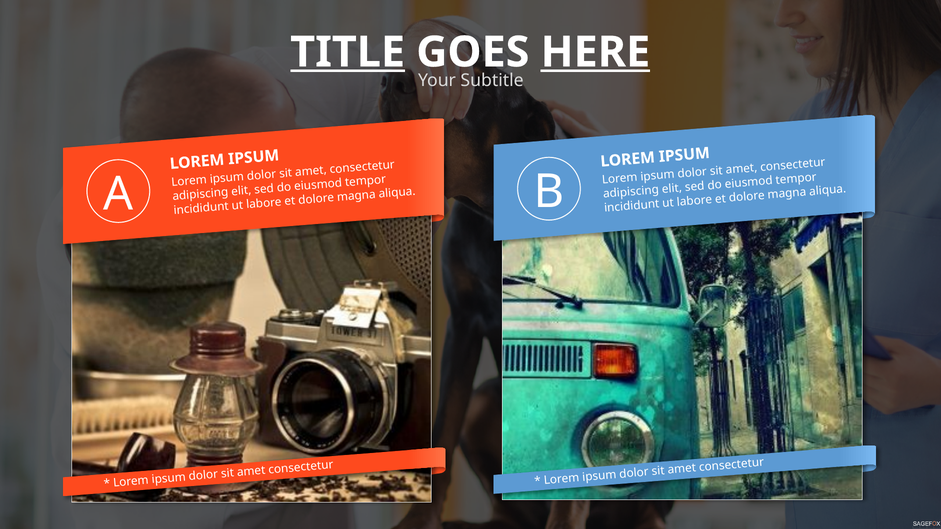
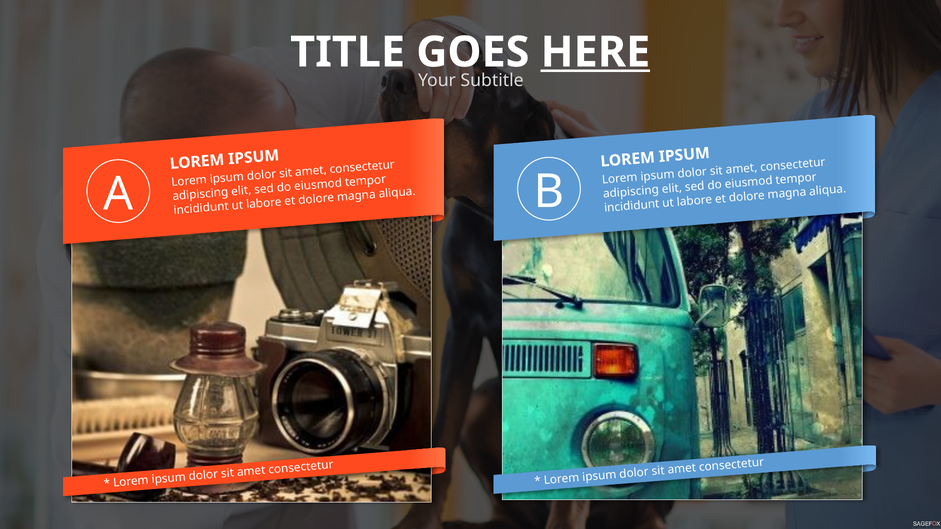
TITLE underline: present -> none (348, 52)
